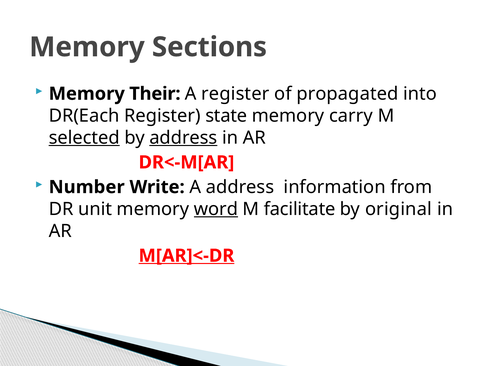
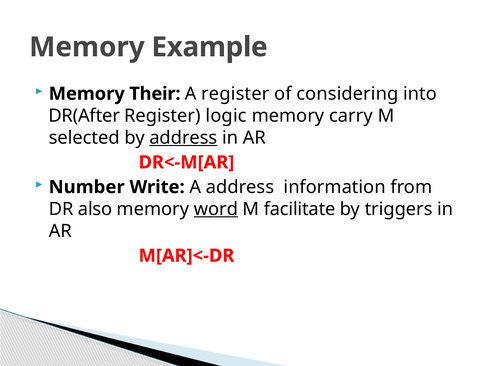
Sections: Sections -> Example (210, 47)
propagated: propagated -> considering (347, 94)
DR(Each: DR(Each -> DR(After (84, 116)
state: state -> logic (226, 116)
selected underline: present -> none (84, 138)
unit: unit -> also (95, 209)
original: original -> triggers (399, 209)
M[AR]<-DR underline: present -> none (186, 256)
